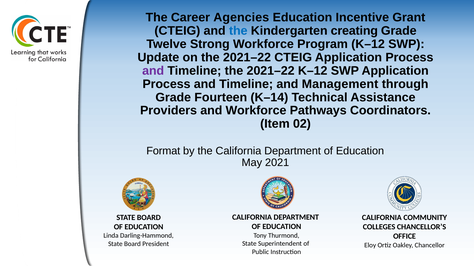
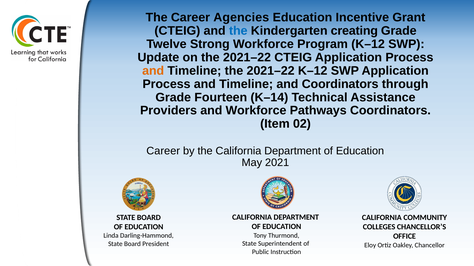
and colour: purple -> orange (153, 71)
and Management: Management -> Coordinators (340, 84)
Format: Format -> Career (163, 151)
